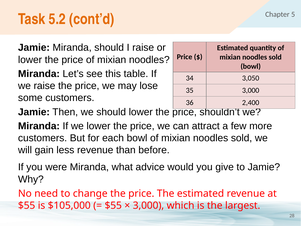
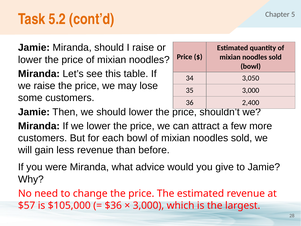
$55: $55 -> $57 (27, 205)
$55: $55 -> $36 (113, 205)
